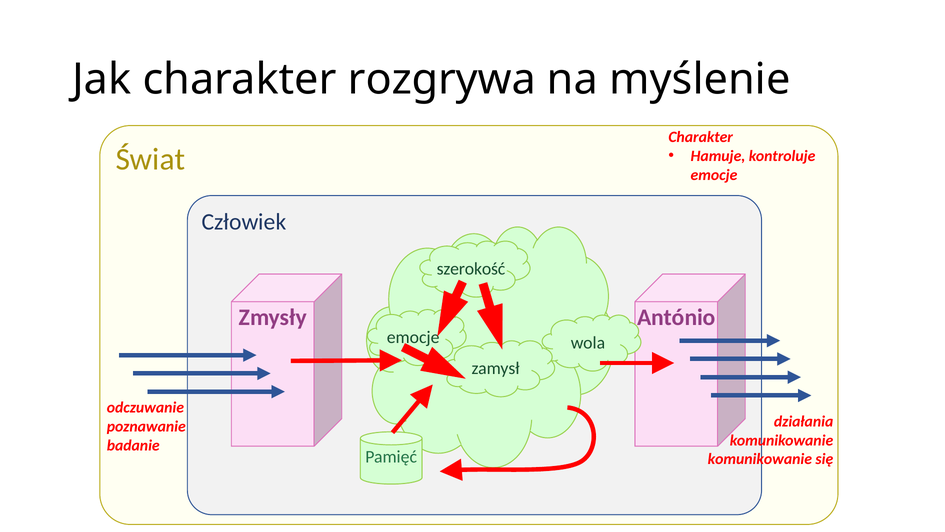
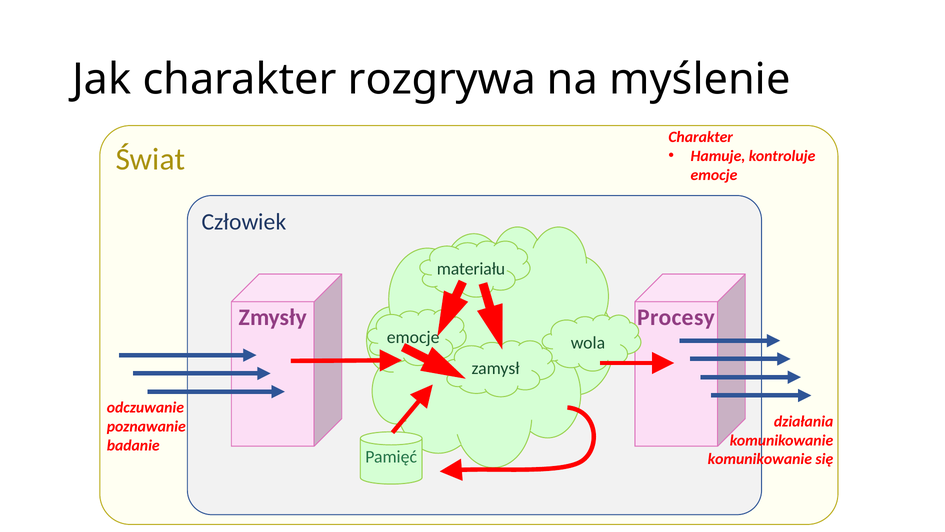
szerokość: szerokość -> materiału (471, 269)
António: António -> Procesy (676, 317)
